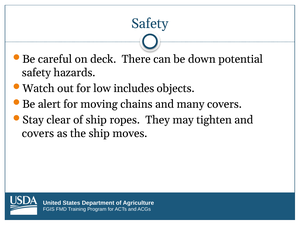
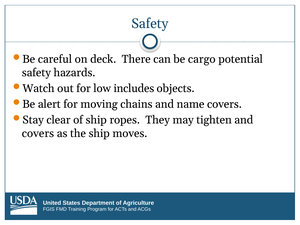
down: down -> cargo (202, 59)
many: many -> name (191, 104)
